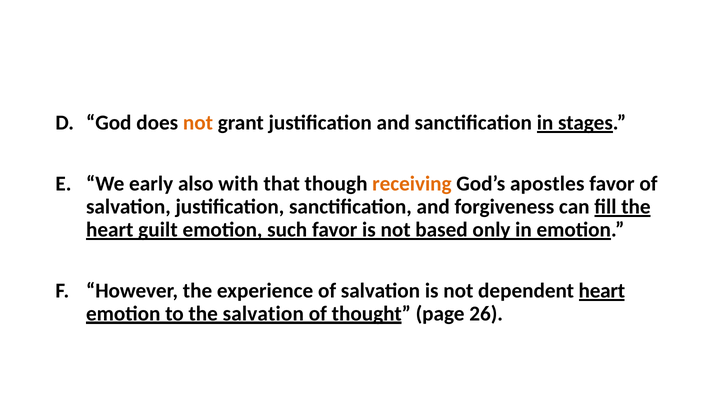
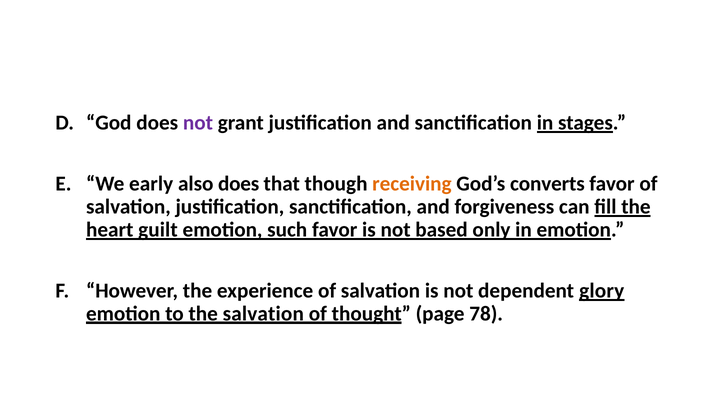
not colour: orange -> purple (198, 123)
also with: with -> does (239, 184)
apostles: apostles -> converts (547, 184)
dependent heart: heart -> glory (602, 291)
26: 26 -> 78 (486, 314)
